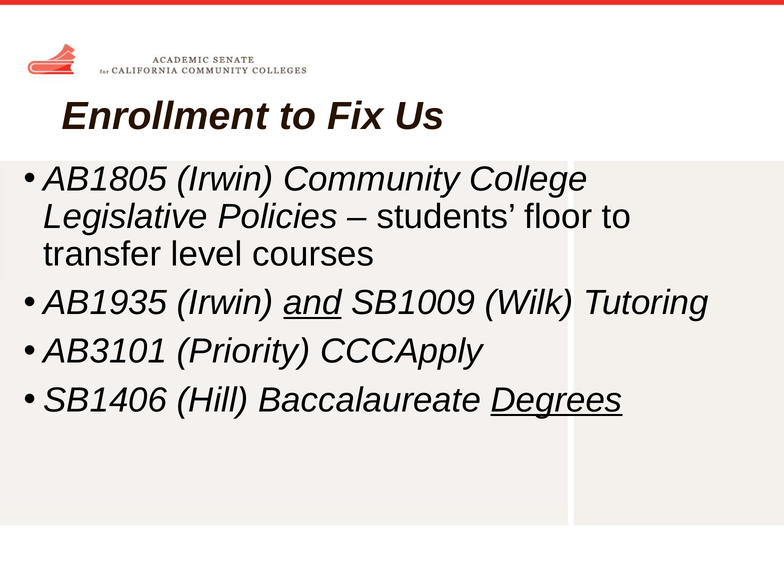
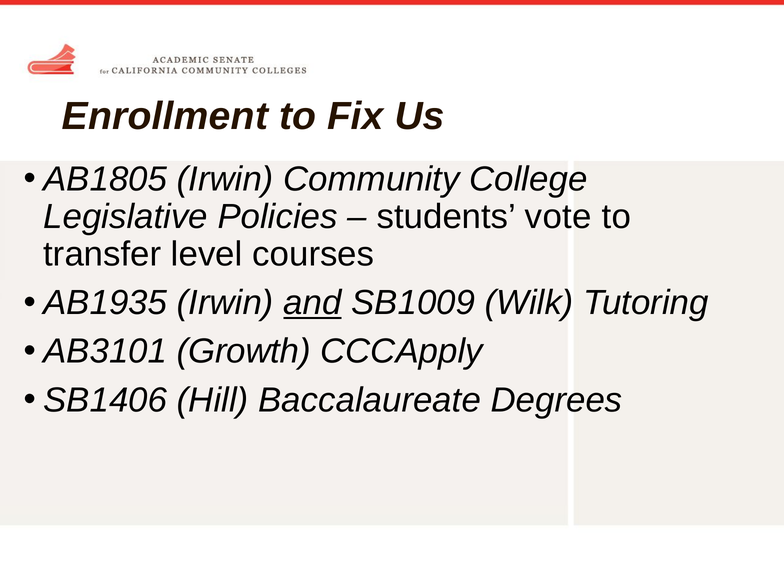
floor: floor -> vote (558, 217)
Priority: Priority -> Growth (244, 351)
Degrees underline: present -> none (556, 400)
